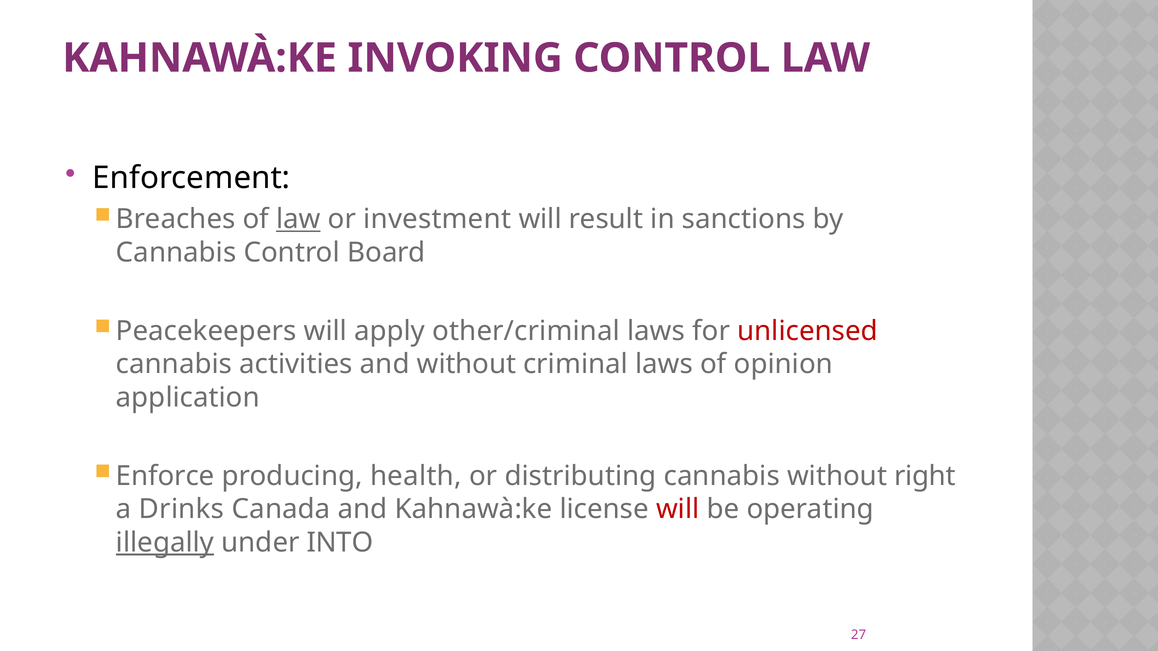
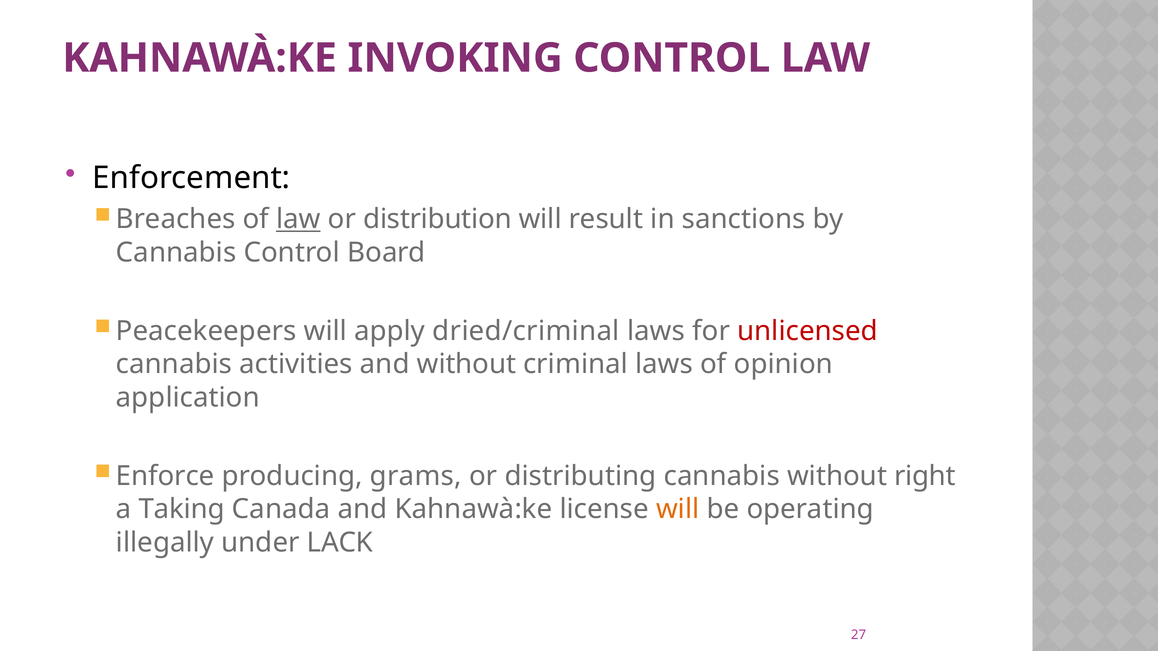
investment: investment -> distribution (438, 219)
other/criminal: other/criminal -> dried/criminal (526, 331)
health: health -> grams (416, 476)
Drinks: Drinks -> Taking (182, 510)
will colour: red -> orange (678, 510)
illegally underline: present -> none (165, 543)
INTO: INTO -> LACK (340, 543)
